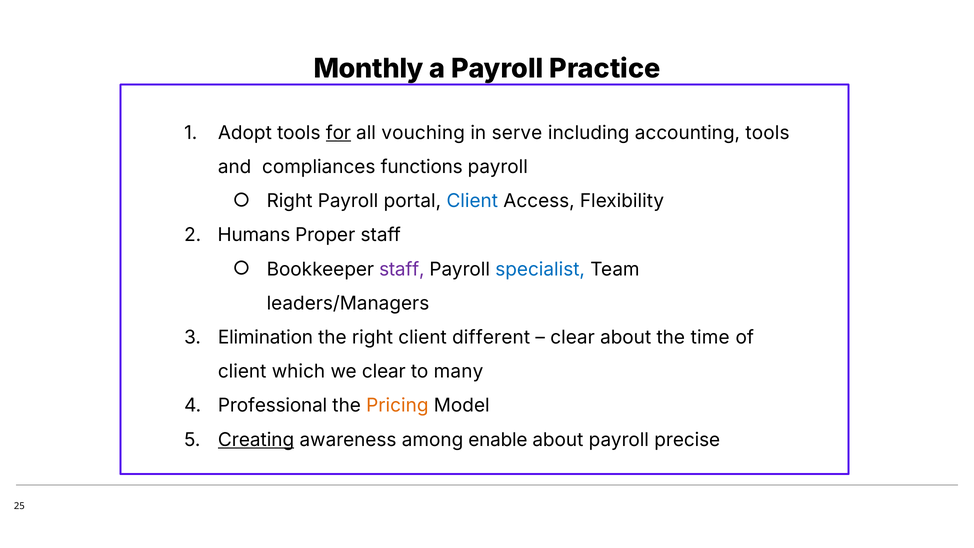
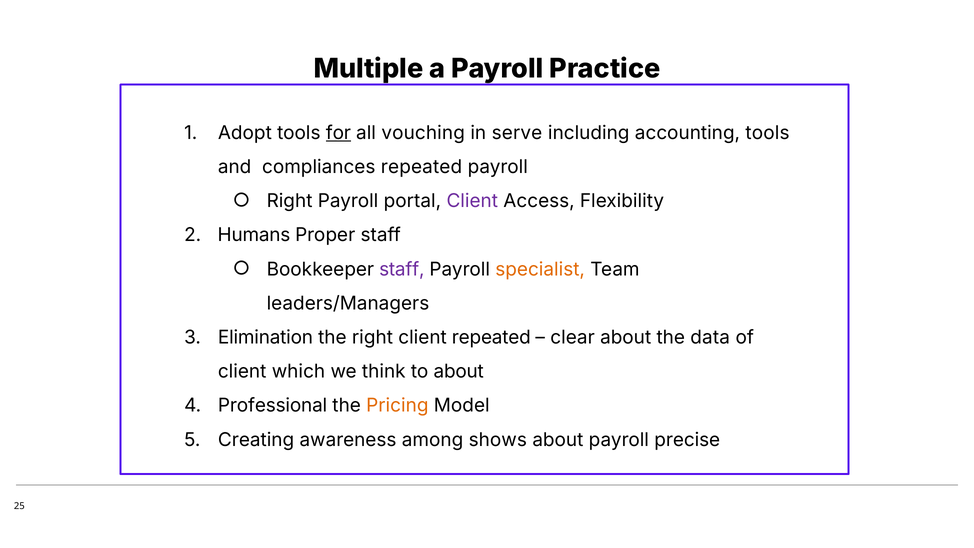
Monthly: Monthly -> Multiple (368, 69)
compliances functions: functions -> repeated (421, 167)
Client colour: blue -> purple (472, 201)
specialist colour: blue -> orange (540, 269)
client different: different -> repeated (491, 337)
time: time -> data (710, 337)
we clear: clear -> think (384, 372)
to many: many -> about (459, 372)
Creating underline: present -> none (256, 440)
enable: enable -> shows (498, 440)
